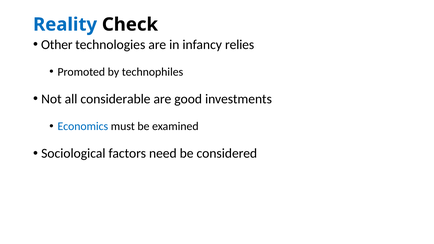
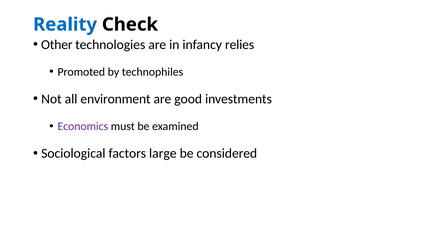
considerable: considerable -> environment (116, 99)
Economics colour: blue -> purple (83, 126)
need: need -> large (163, 154)
